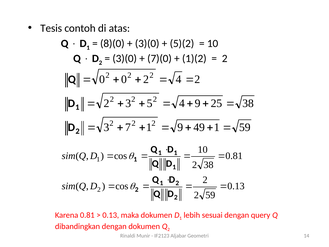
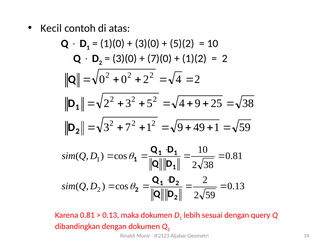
Tesis: Tesis -> Kecil (51, 28)
8)(0: 8)(0 -> 1)(0 (112, 44)
